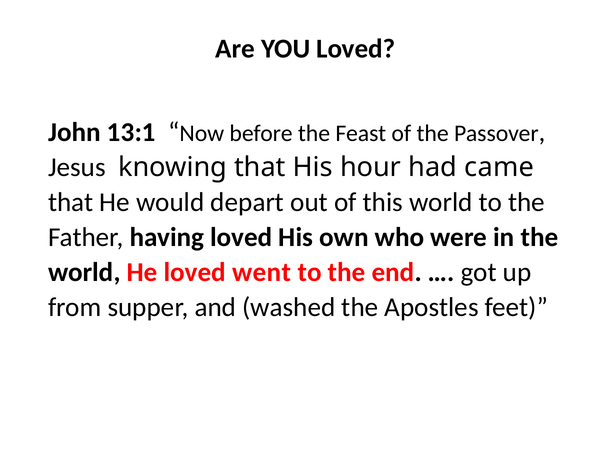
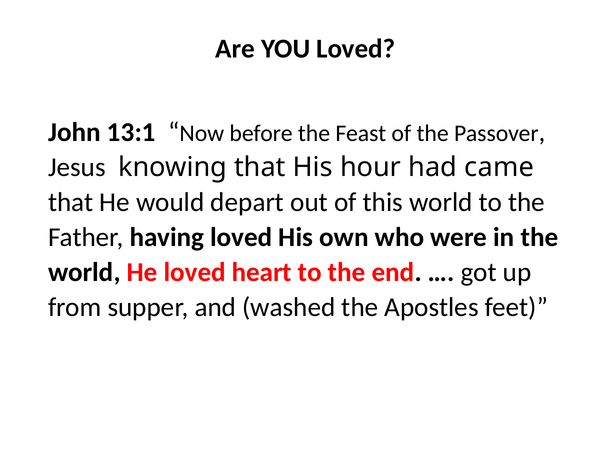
went: went -> heart (262, 272)
